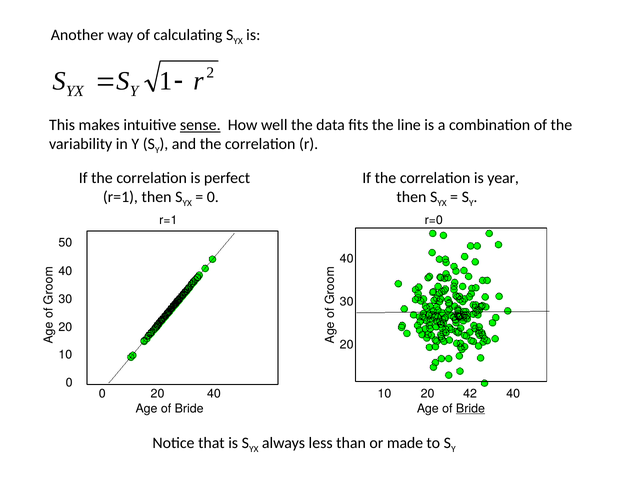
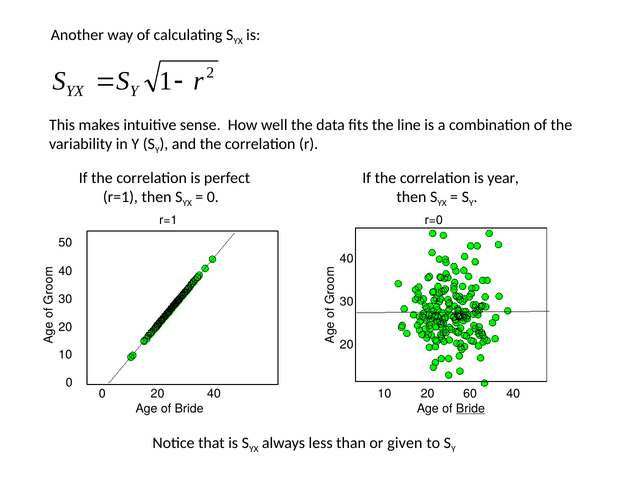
sense underline: present -> none (200, 125)
42: 42 -> 60 (470, 394)
made: made -> given (405, 444)
